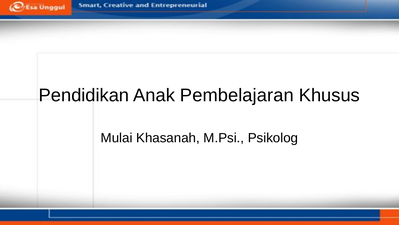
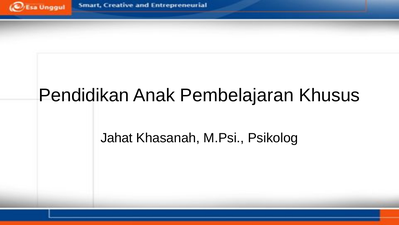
Mulai: Mulai -> Jahat (117, 138)
